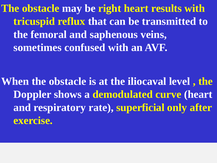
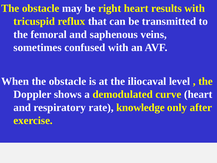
superficial: superficial -> knowledge (140, 107)
